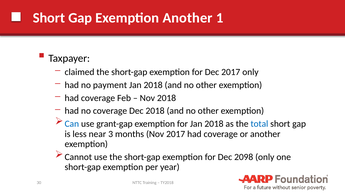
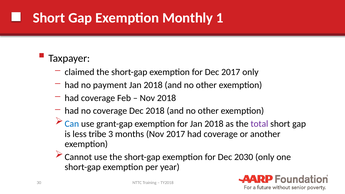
Exemption Another: Another -> Monthly (188, 18)
total colour: blue -> purple (259, 124)
near: near -> tribe (97, 134)
2098: 2098 -> 2030 (244, 157)
